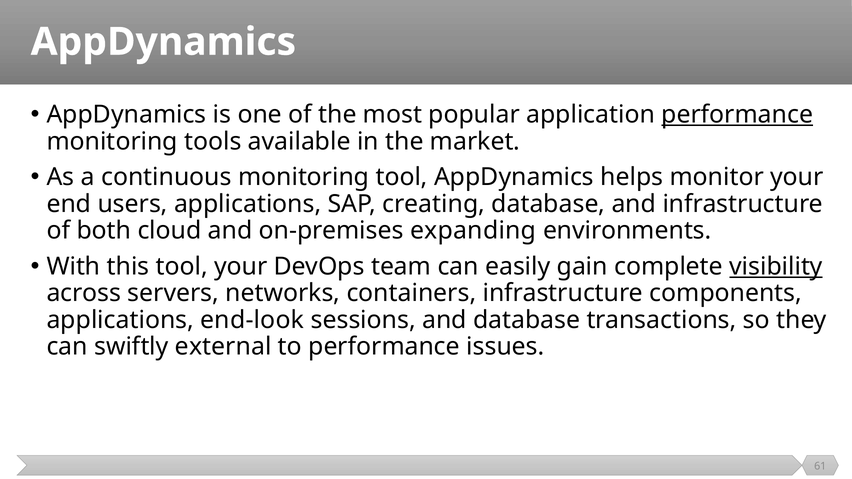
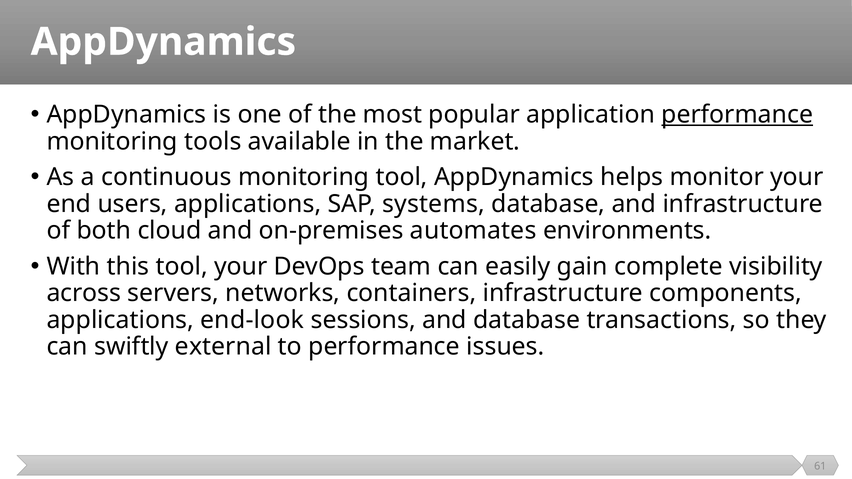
creating: creating -> systems (433, 204)
expanding: expanding -> automates (473, 231)
visibility underline: present -> none (776, 266)
